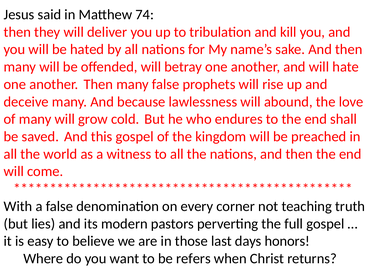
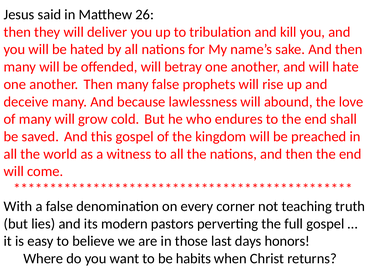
74: 74 -> 26 (145, 15)
refers: refers -> habits (193, 258)
